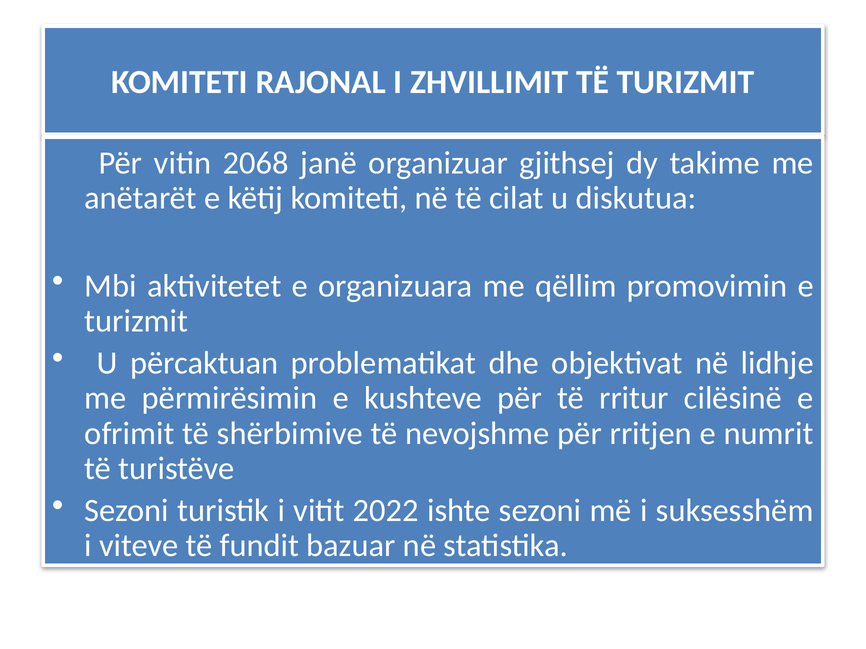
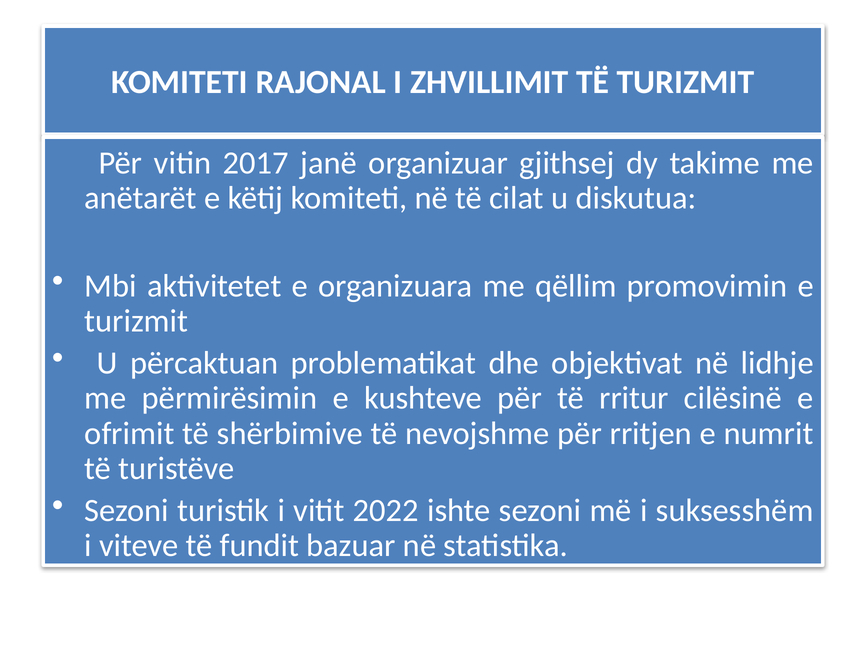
2068: 2068 -> 2017 (256, 163)
